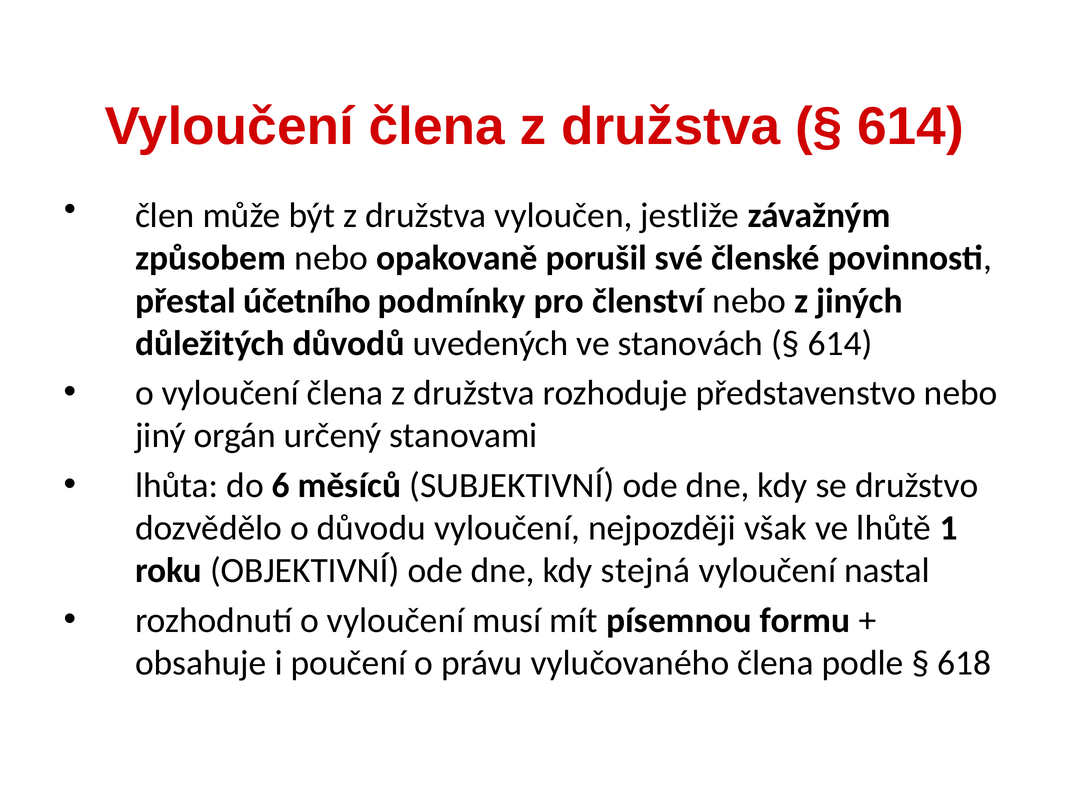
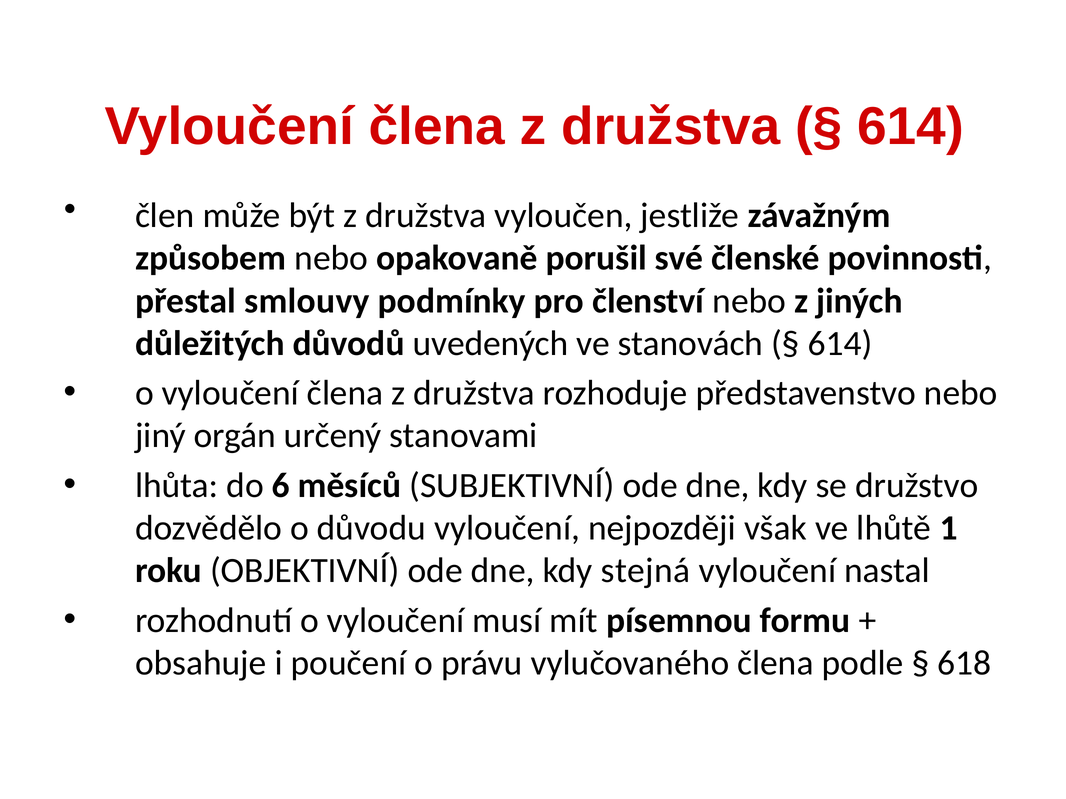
účetního: účetního -> smlouvy (307, 301)
